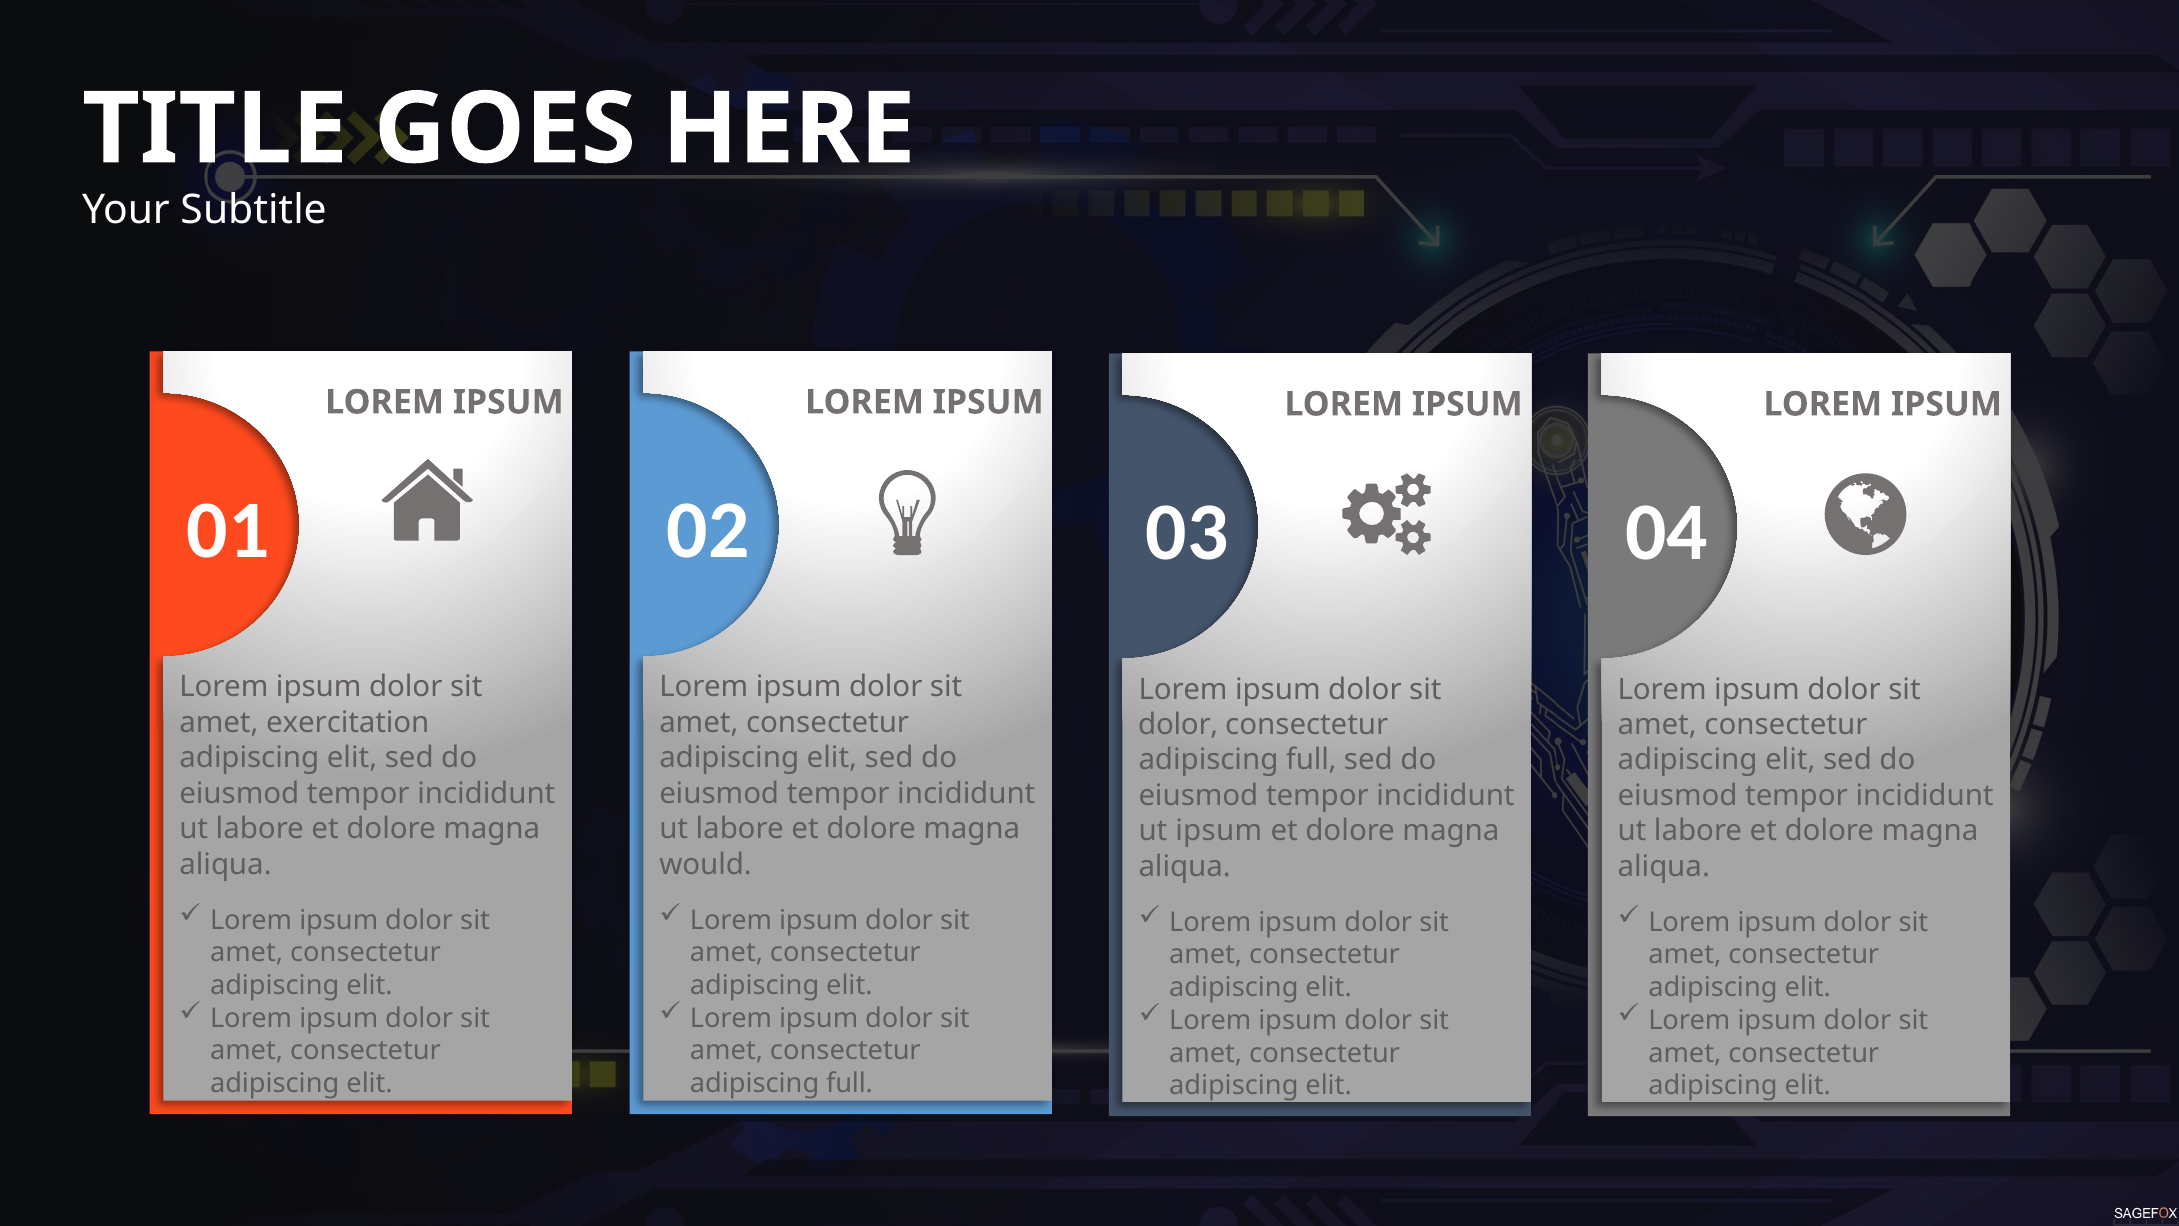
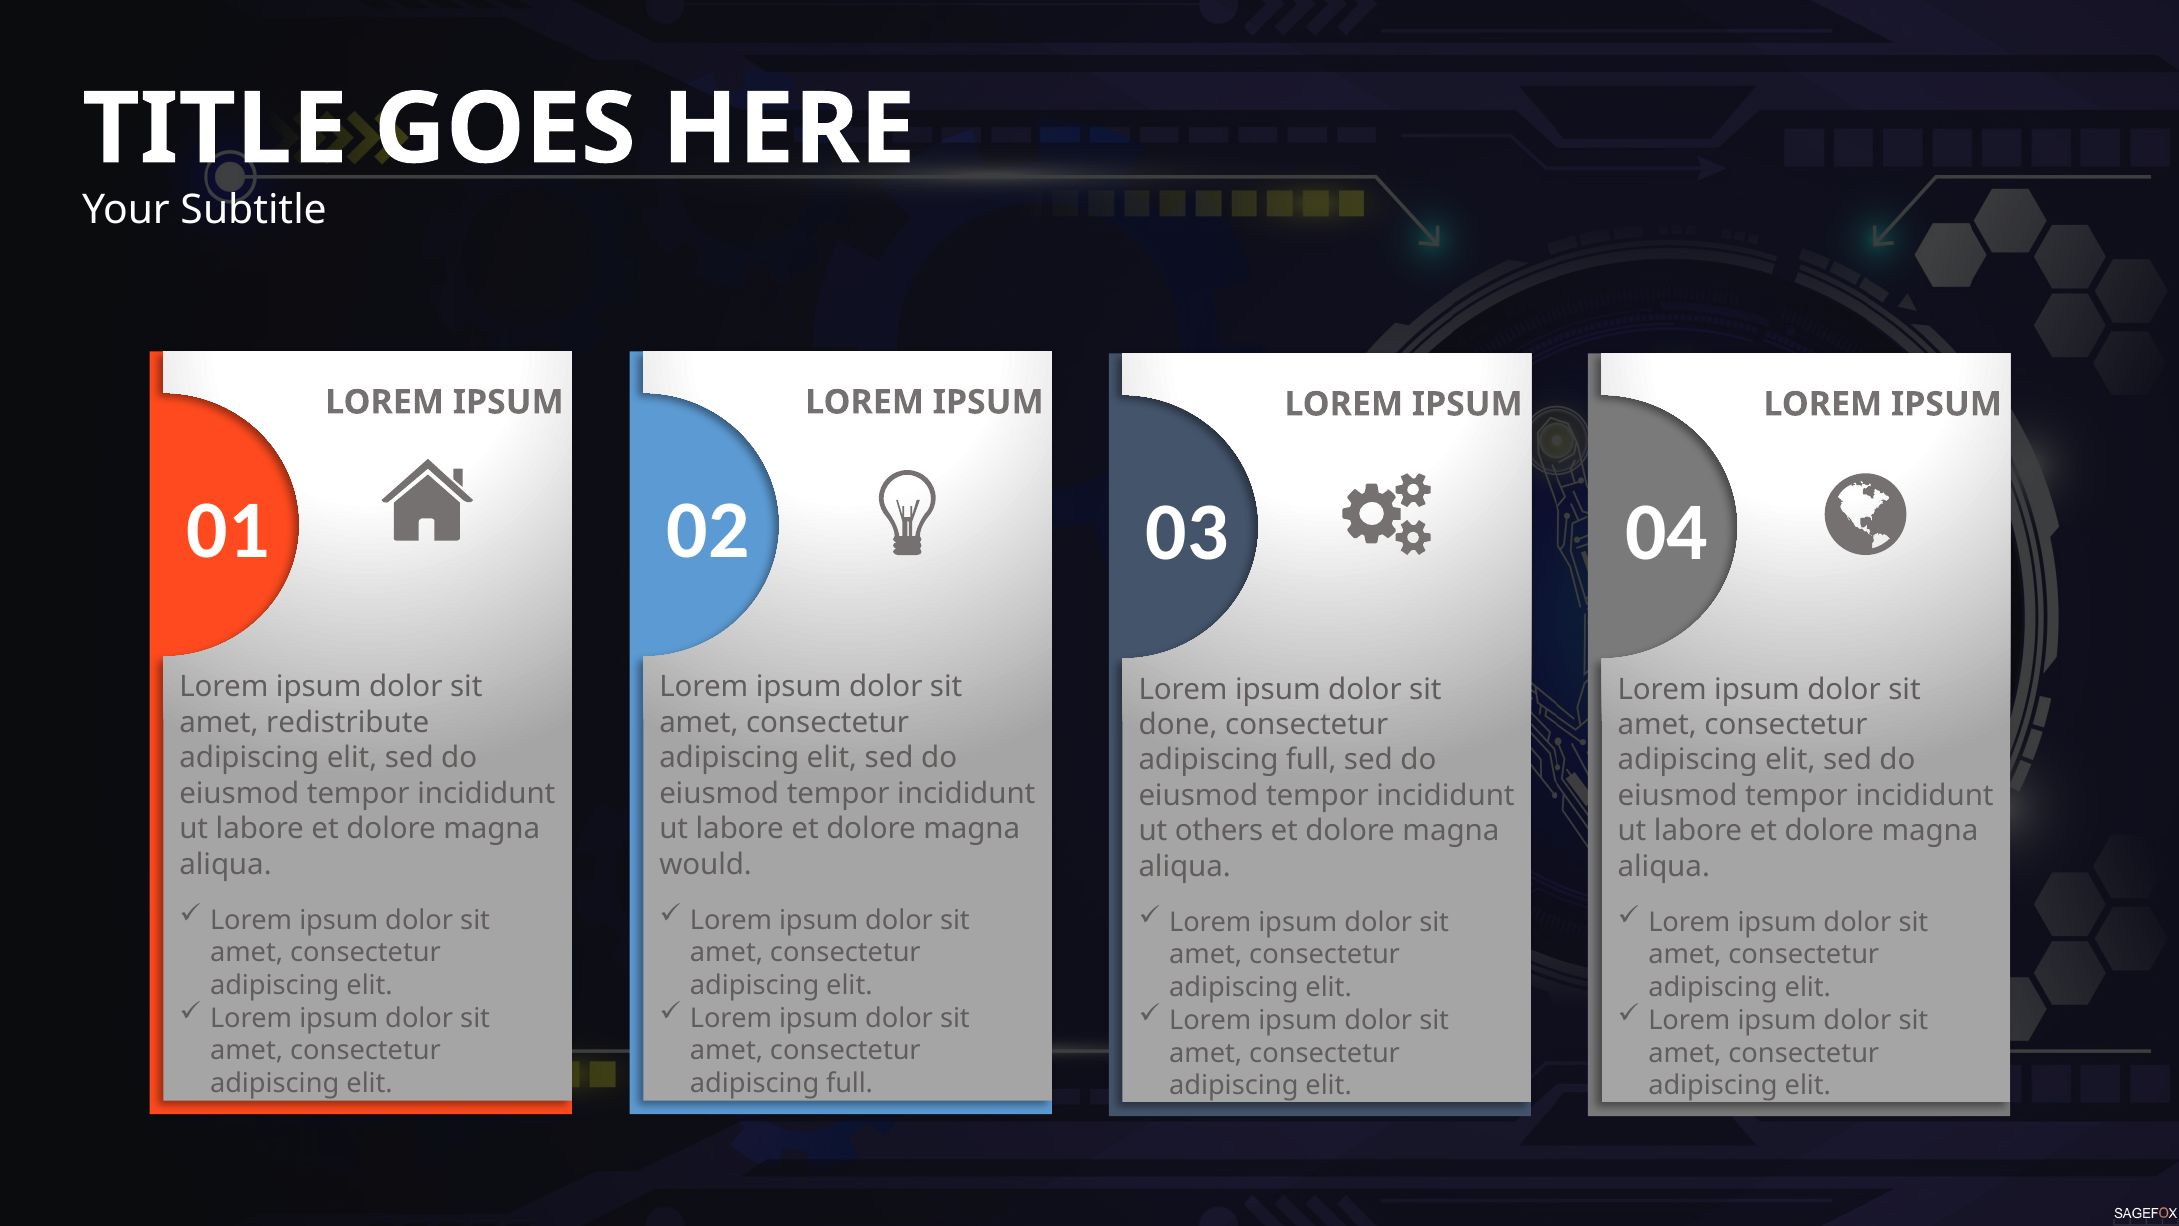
exercitation: exercitation -> redistribute (348, 723)
dolor: dolor -> done (1178, 725)
ut ipsum: ipsum -> others (1219, 831)
